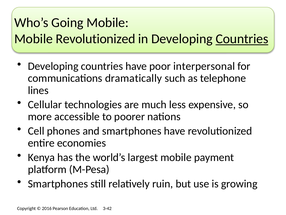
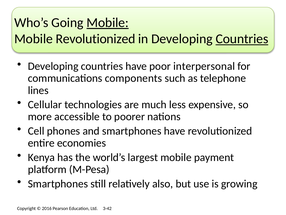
Mobile underline: none -> present (108, 23)
dramatically: dramatically -> components (133, 78)
ruin: ruin -> also (163, 183)
